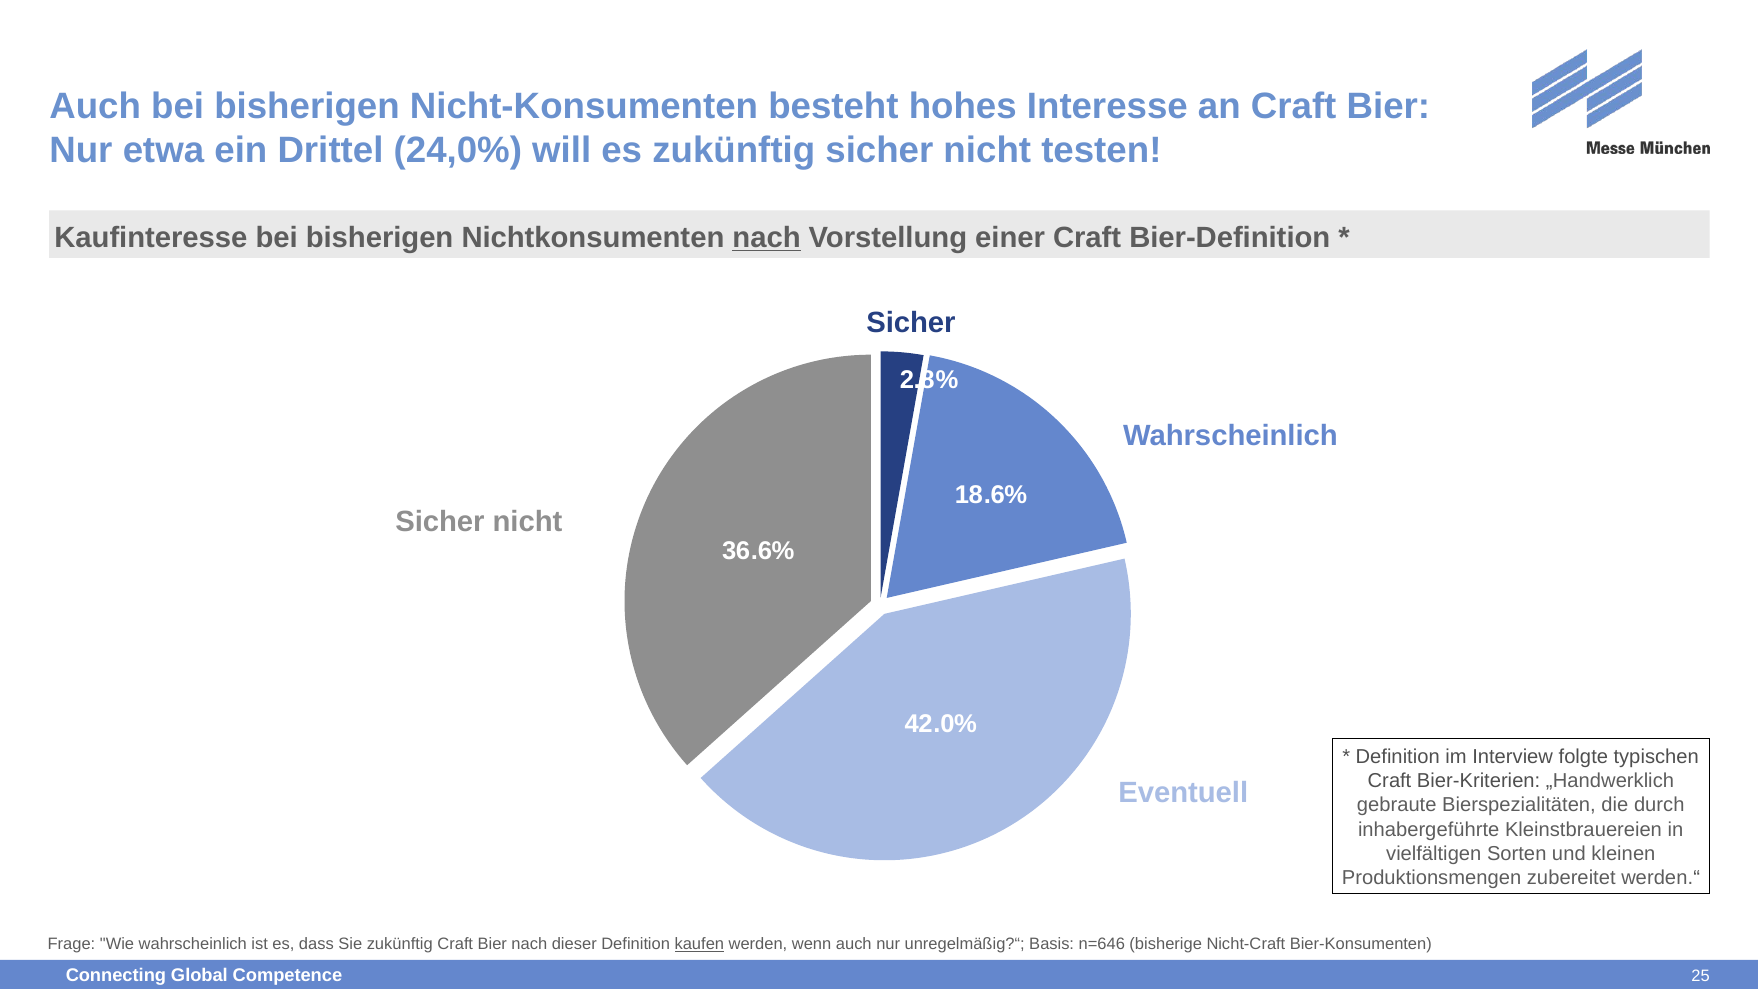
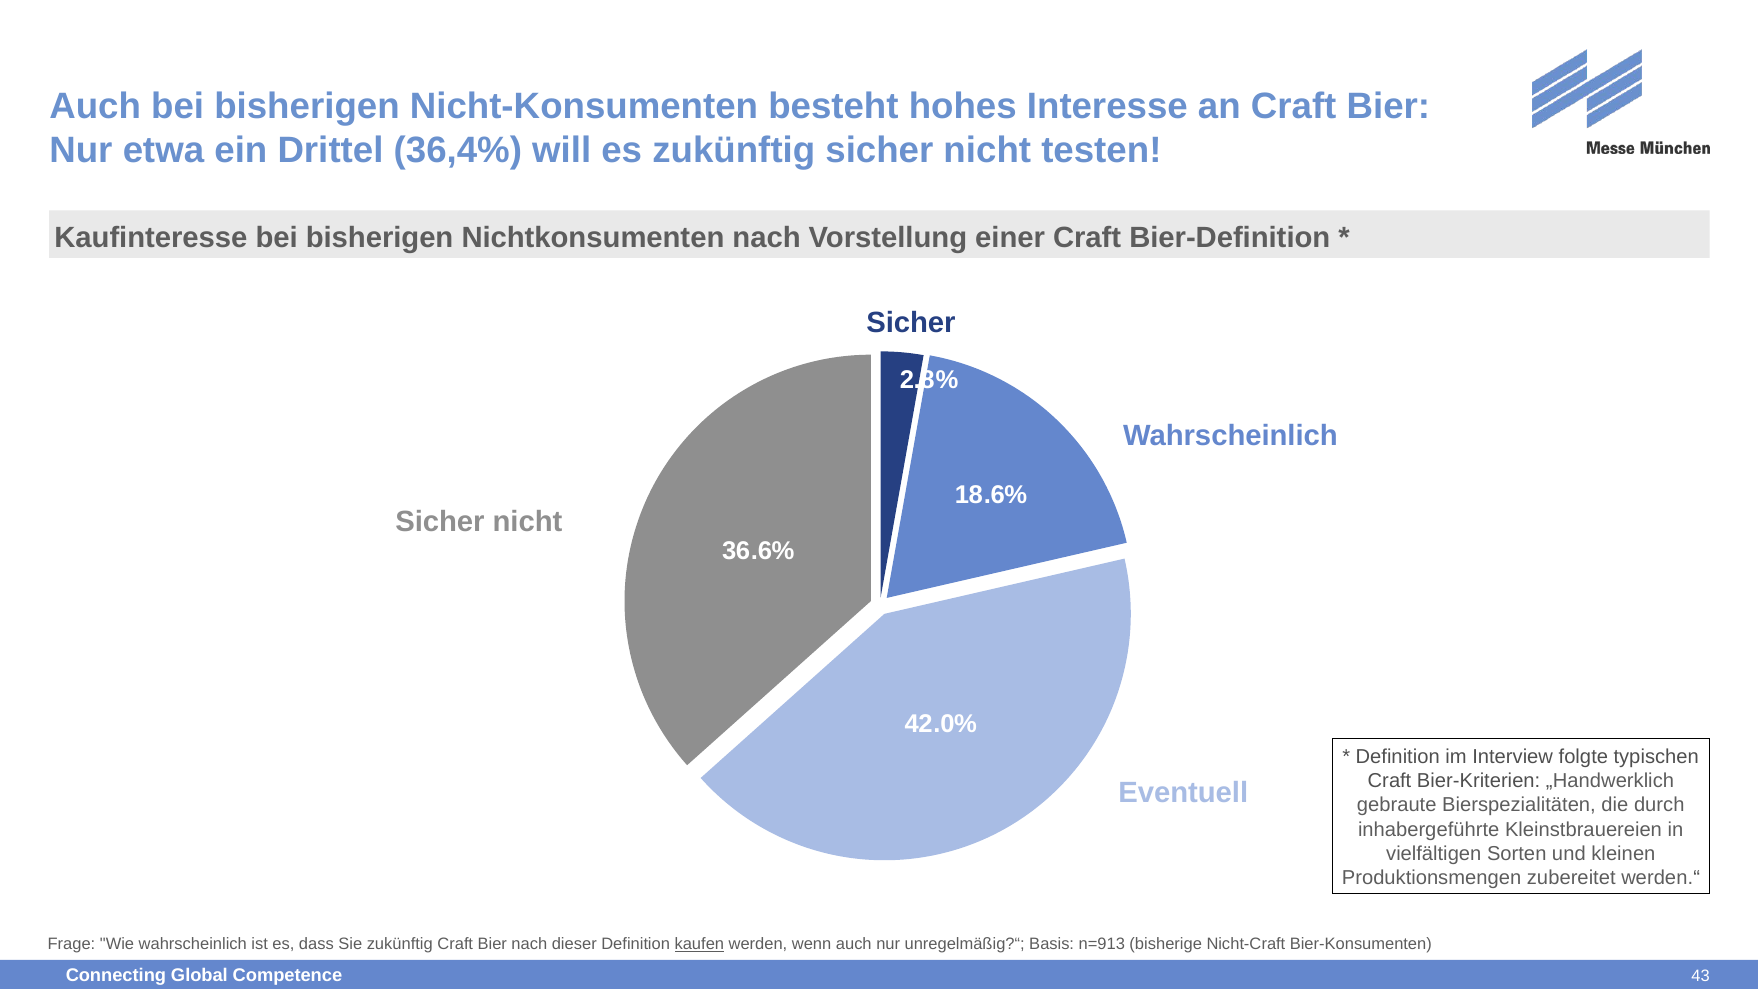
24,0%: 24,0% -> 36,4% (458, 151)
nach underline: present -> none (767, 238)
n=646: n=646 -> n=913 (1102, 944)
25: 25 -> 43 (1701, 975)
